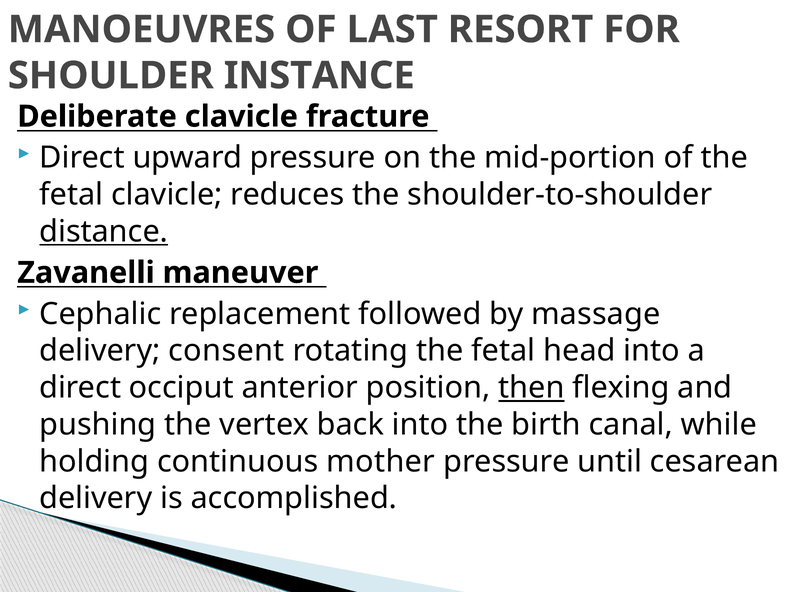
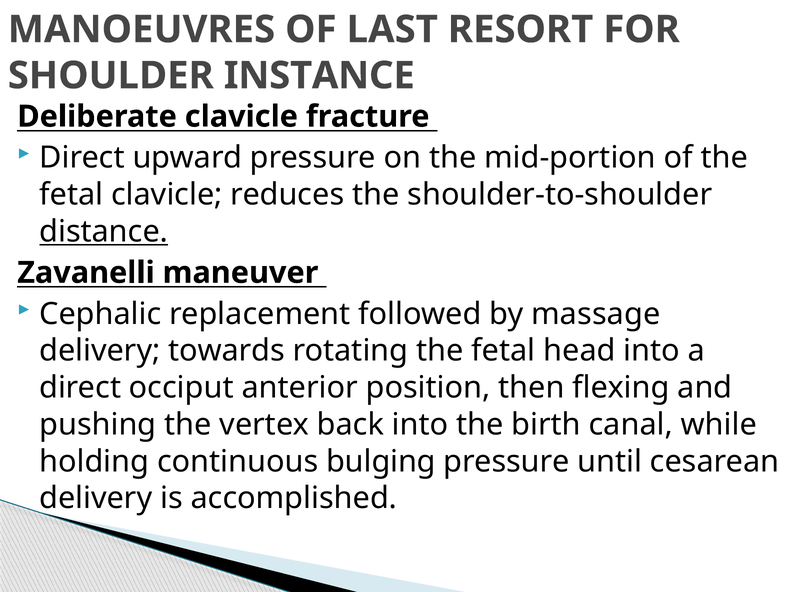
consent: consent -> towards (227, 351)
then underline: present -> none (531, 388)
mother: mother -> bulging (381, 461)
